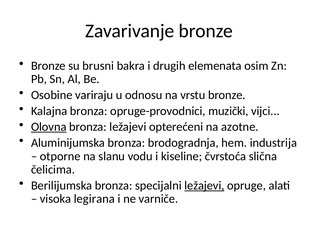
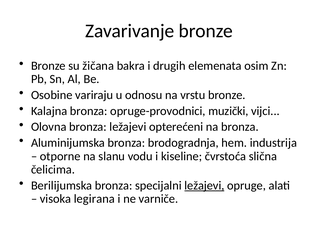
brusni: brusni -> žičana (98, 66)
Olovna underline: present -> none (49, 127)
na azotne: azotne -> bronza (240, 127)
